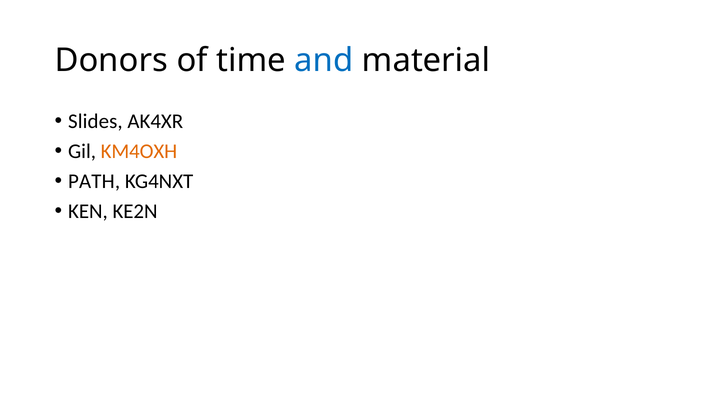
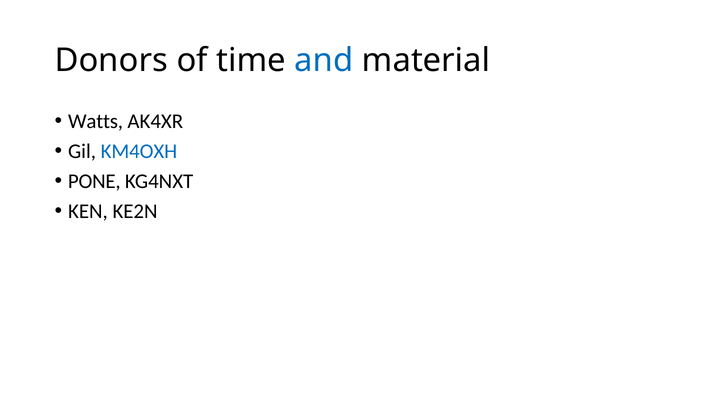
Slides: Slides -> Watts (96, 121)
KM4OXH colour: orange -> blue (139, 151)
PATH: PATH -> PONE (94, 181)
